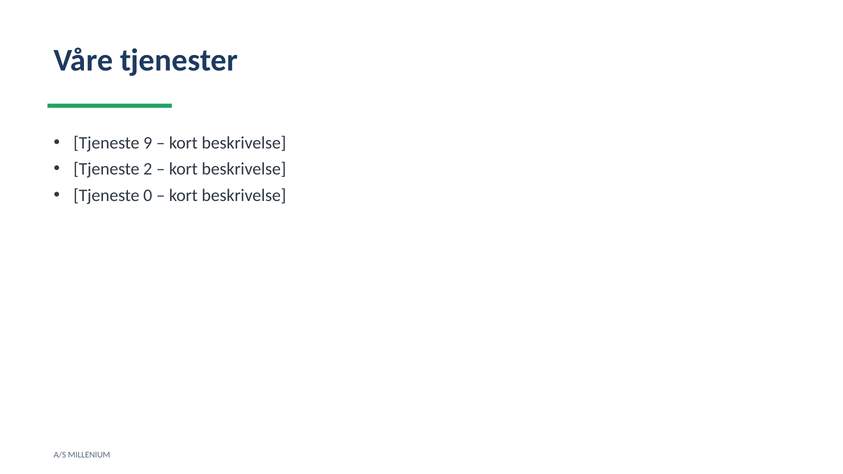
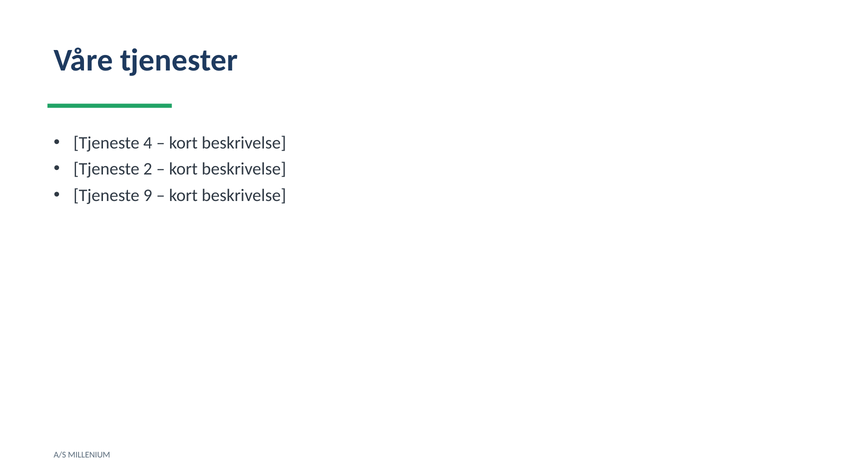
9: 9 -> 4 (148, 143)
0: 0 -> 9 (148, 195)
